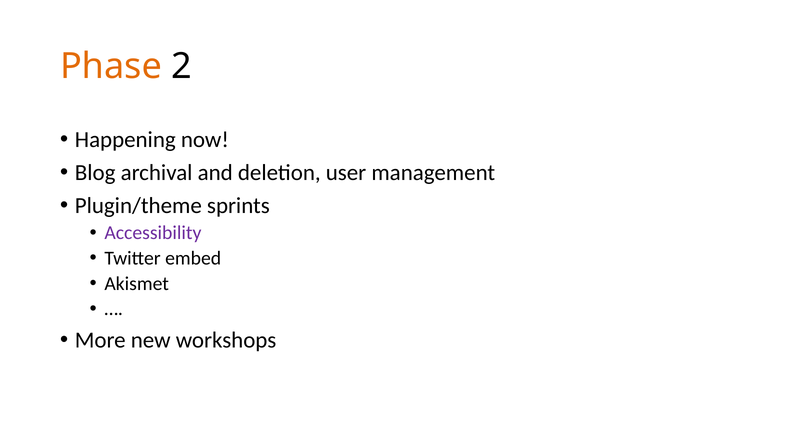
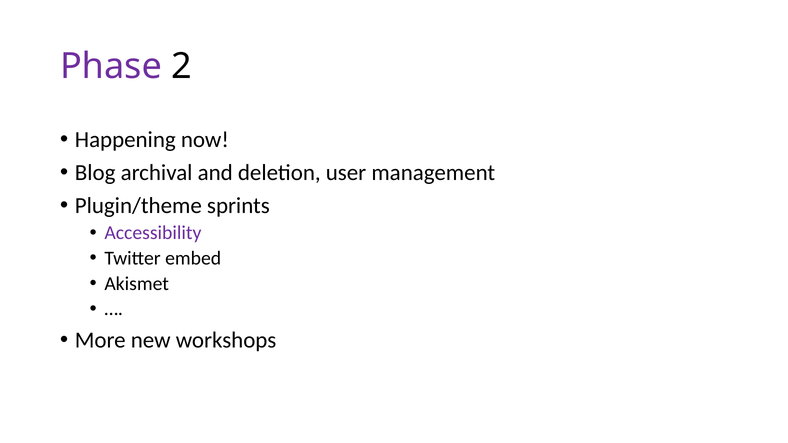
Phase colour: orange -> purple (111, 66)
